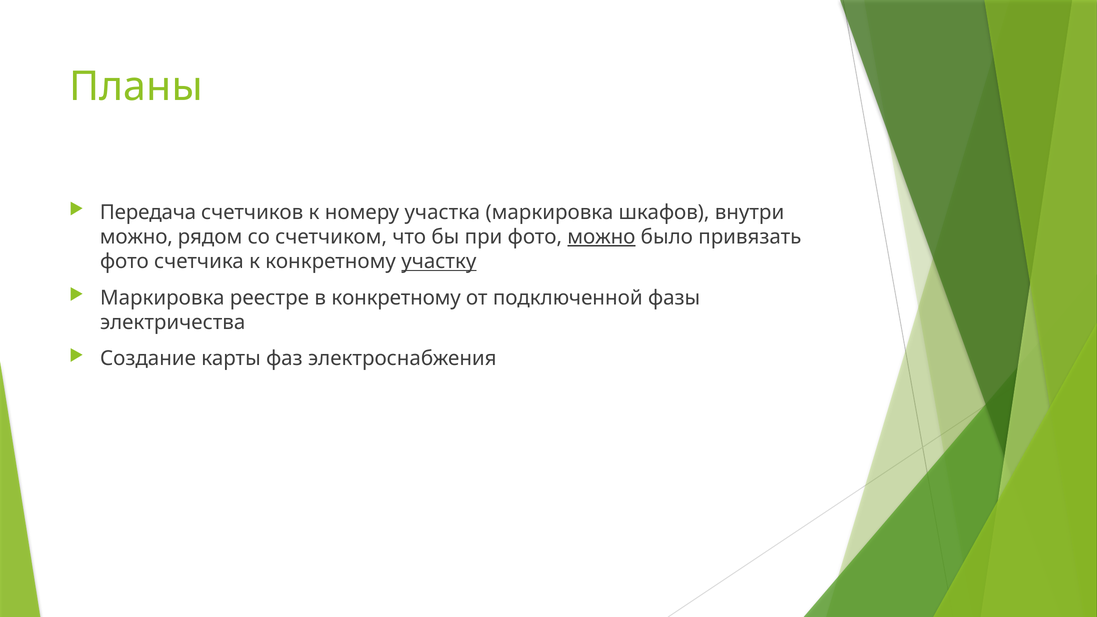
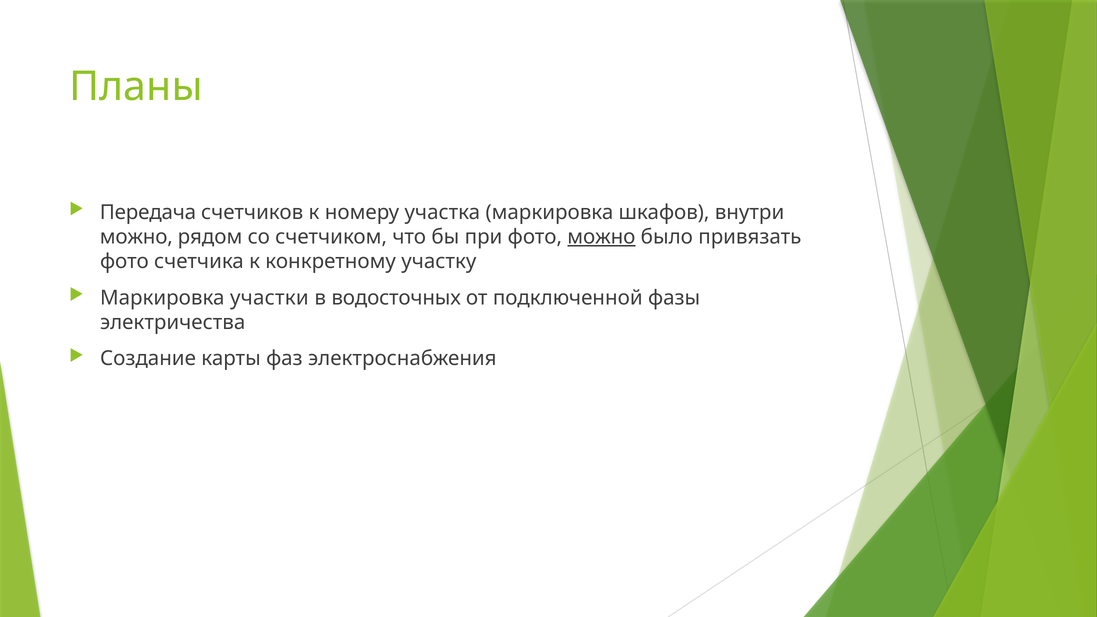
участку underline: present -> none (439, 262)
реестре: реестре -> участки (269, 298)
в конкретному: конкретному -> водосточных (396, 298)
